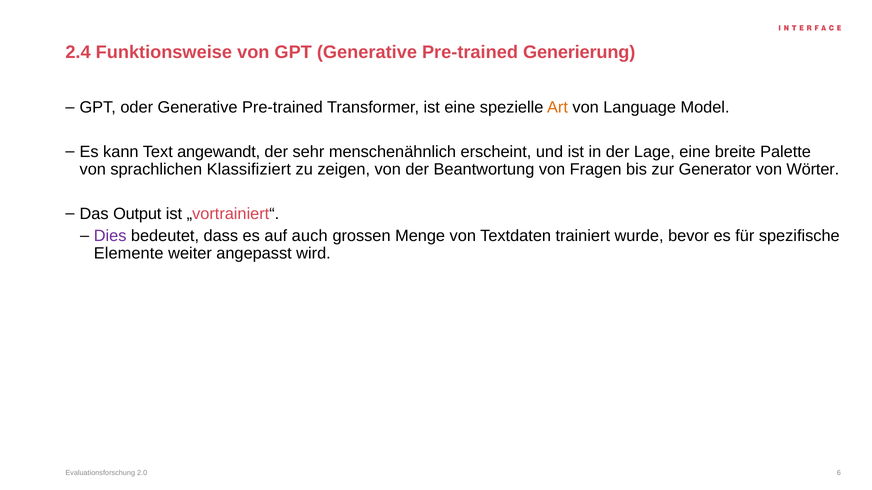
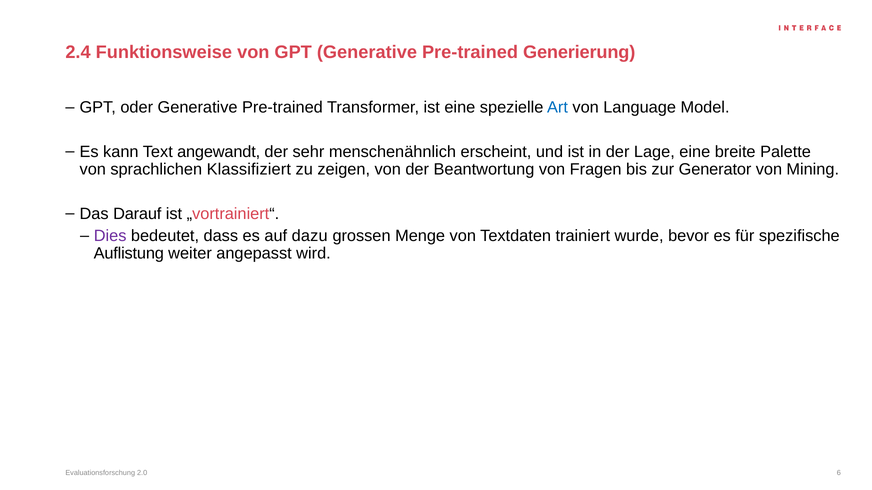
Art colour: orange -> blue (557, 108)
Wörter: Wörter -> Mining (813, 170)
Output: Output -> Darauf (137, 214)
auch: auch -> dazu (310, 236)
Elemente: Elemente -> Auflistung (129, 254)
